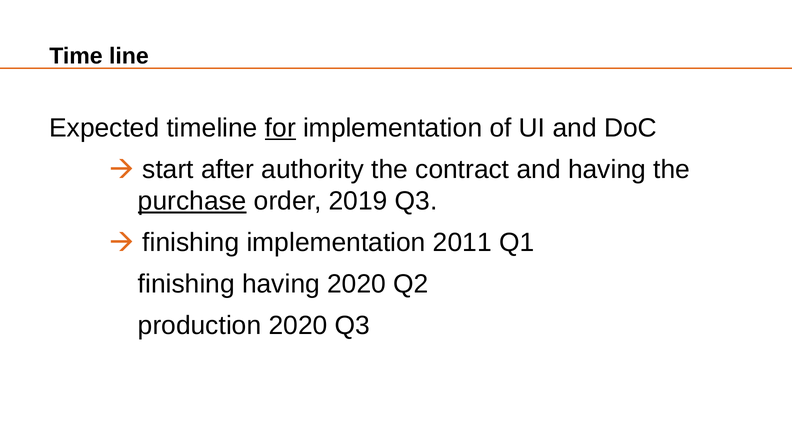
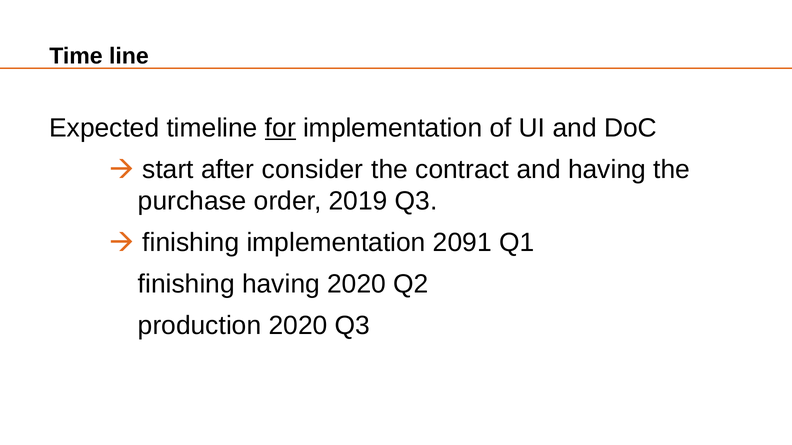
authority: authority -> consider (312, 170)
purchase underline: present -> none (192, 201)
2011: 2011 -> 2091 (462, 243)
